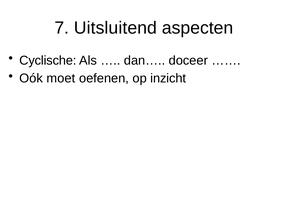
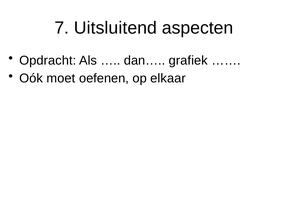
Cyclische: Cyclische -> Opdracht (48, 60)
doceer: doceer -> grafiek (188, 60)
inzicht: inzicht -> elkaar (168, 78)
